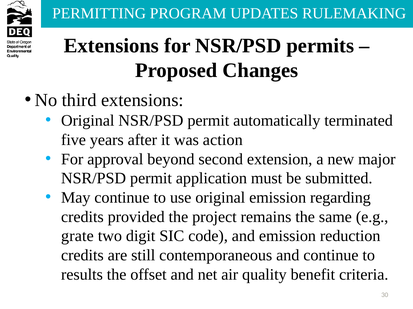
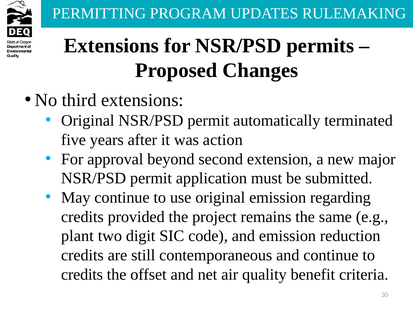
grate: grate -> plant (77, 237)
results: results -> credits (82, 275)
